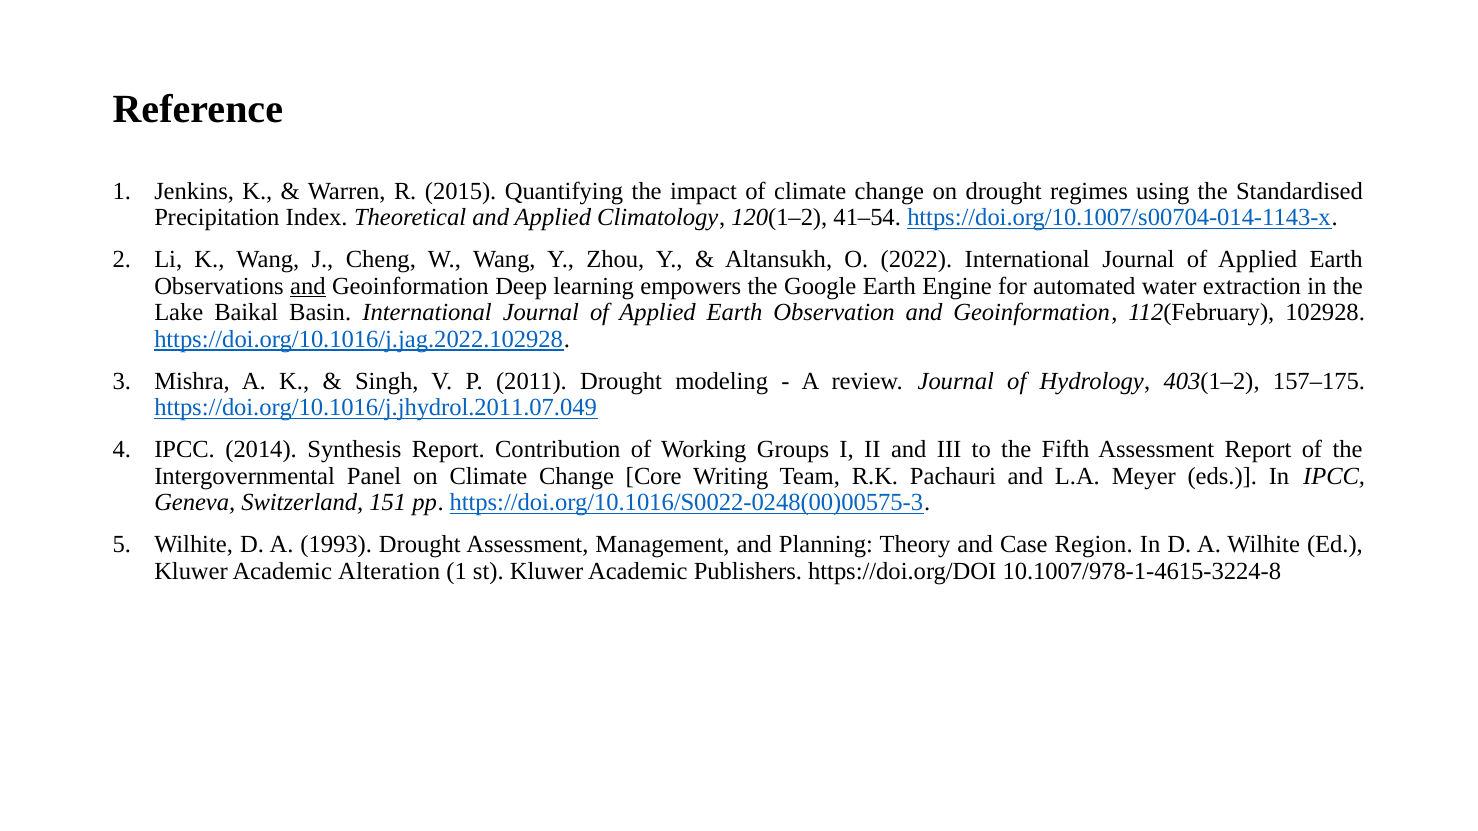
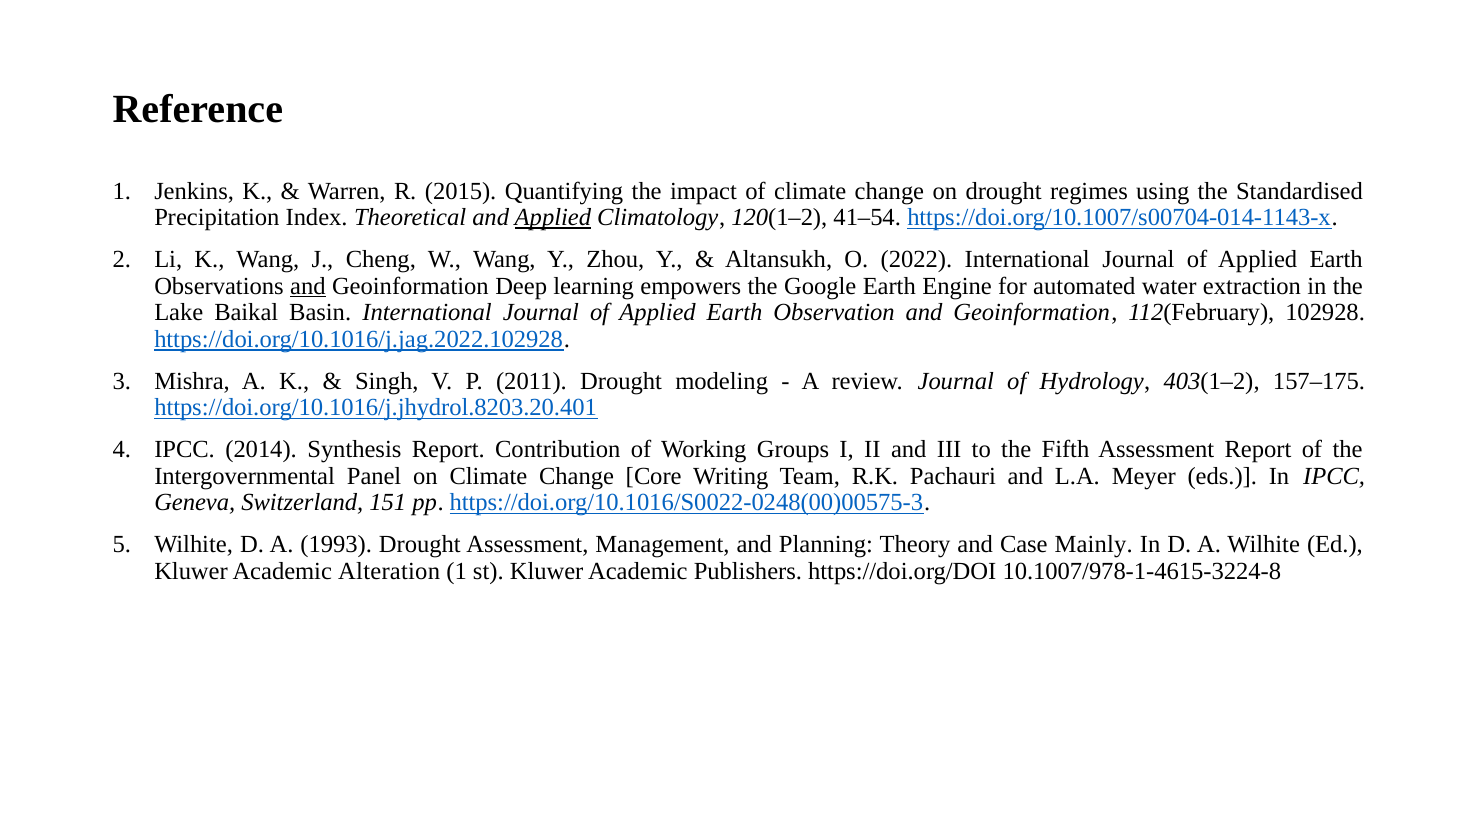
Applied underline: none -> present (553, 218)
https://doi.org/10.1016/j.jhydrol.2011.07.049: https://doi.org/10.1016/j.jhydrol.2011.07.049 -> https://doi.org/10.1016/j.jhydrol.8203.20.401 (376, 408)
Region: Region -> Mainly (1094, 545)
